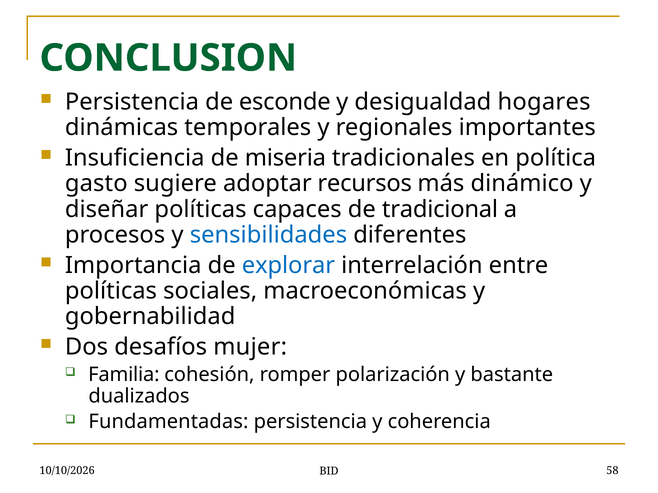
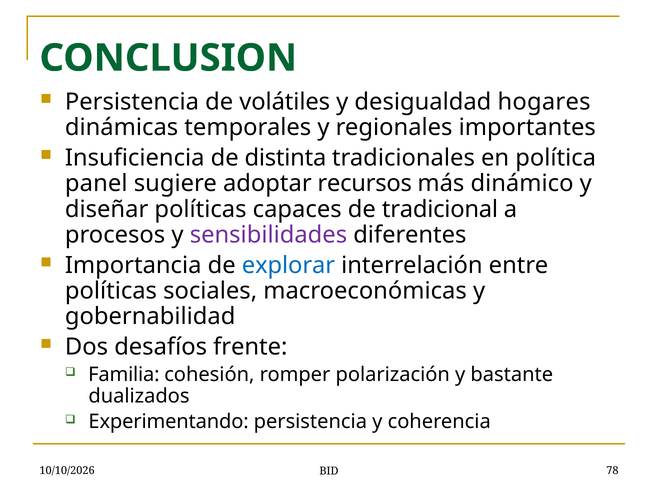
esconde: esconde -> volátiles (285, 102)
miseria: miseria -> distinta (285, 158)
gasto: gasto -> panel (96, 184)
sensibilidades colour: blue -> purple (268, 235)
mujer: mujer -> frente (250, 347)
Fundamentadas: Fundamentadas -> Experimentando (169, 422)
58: 58 -> 78 (612, 471)
